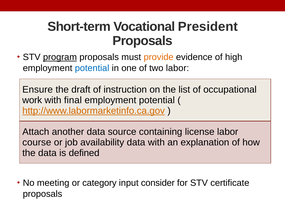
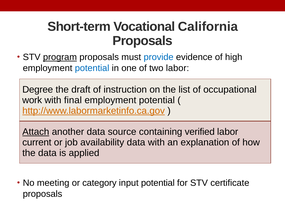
President: President -> California (208, 27)
provide colour: orange -> blue (159, 57)
Ensure: Ensure -> Degree (38, 90)
Attach underline: none -> present (36, 132)
license: license -> verified (200, 132)
course: course -> current (37, 143)
defined: defined -> applied (84, 153)
input consider: consider -> potential (158, 184)
